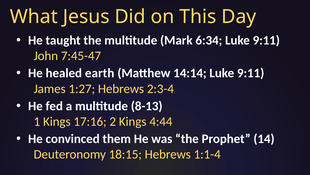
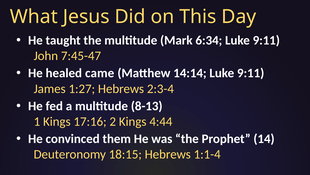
earth: earth -> came (100, 73)
